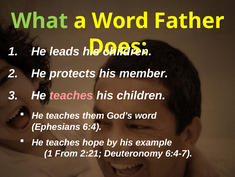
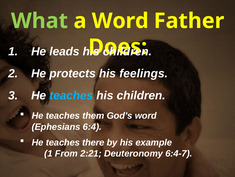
member: member -> feelings (144, 73)
teaches colour: pink -> light blue (71, 95)
hope: hope -> there (93, 142)
